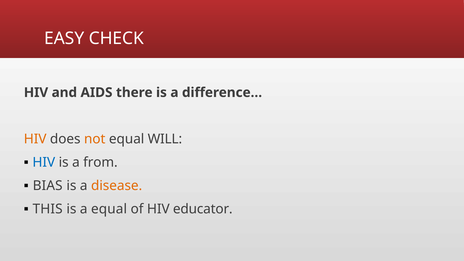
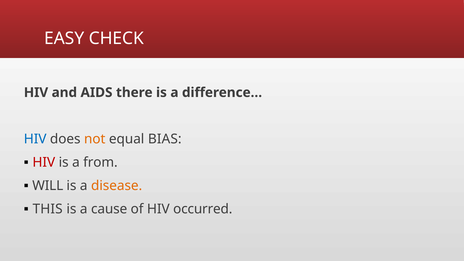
HIV colour: orange -> blue (35, 139)
WILL: WILL -> BIAS (165, 139)
HIV colour: blue -> red (44, 162)
BIAS: BIAS -> WILL (48, 186)
a equal: equal -> cause (109, 209)
educator: educator -> occurred (203, 209)
